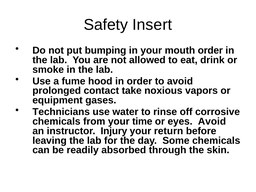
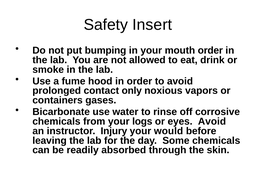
take: take -> only (132, 91)
equipment: equipment -> containers (58, 100)
Technicians: Technicians -> Bicarbonate (61, 112)
time: time -> logs (142, 121)
return: return -> would (169, 131)
